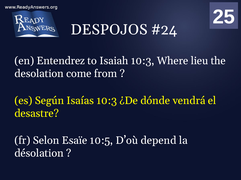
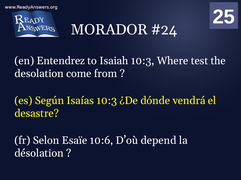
DESPOJOS: DESPOJOS -> MORADOR (109, 30)
lieu: lieu -> test (200, 61)
10:5: 10:5 -> 10:6 (101, 141)
